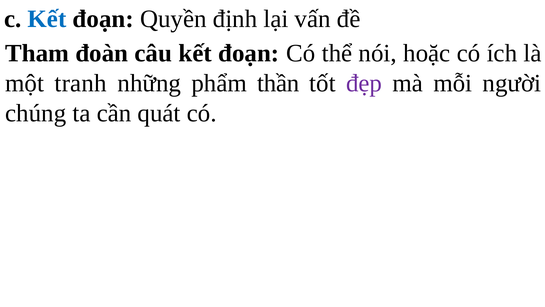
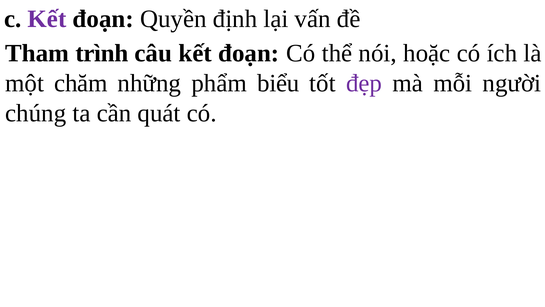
Kết colour: blue -> purple (47, 19)
đoàn: đoàn -> trình (102, 53)
tranh: tranh -> chăm (81, 83)
thần: thần -> biểu (278, 83)
